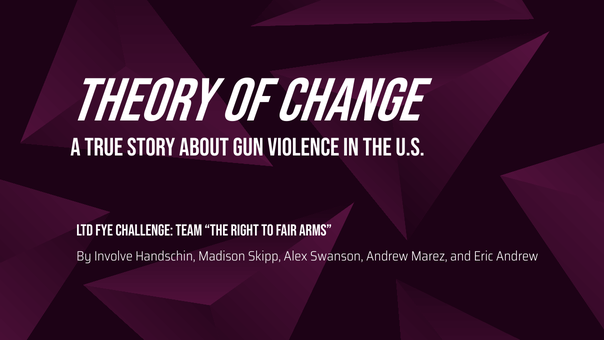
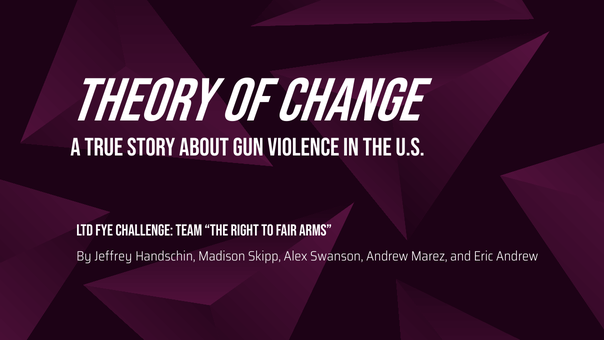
Involve: Involve -> Jeffrey (113, 256)
